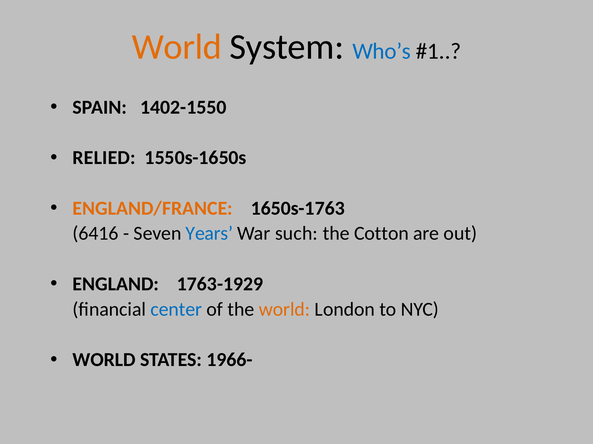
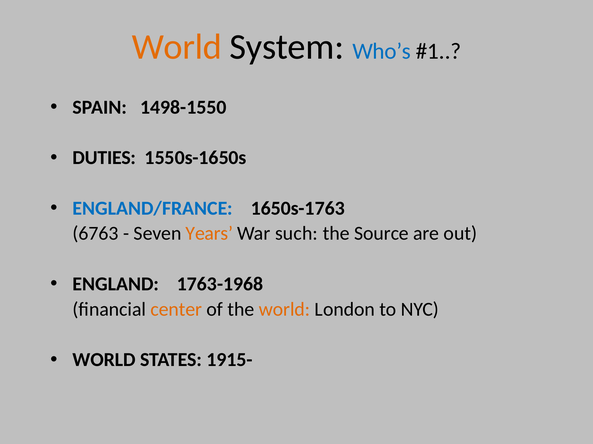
1402-1550: 1402-1550 -> 1498-1550 (183, 107)
RELIED: RELIED -> DUTIES (104, 158)
ENGLAND/FRANCE colour: orange -> blue (153, 209)
6416: 6416 -> 6763 (96, 234)
Years colour: blue -> orange (209, 234)
Cotton: Cotton -> Source (381, 234)
1763-1929: 1763-1929 -> 1763-1968 (220, 284)
center colour: blue -> orange (176, 310)
1966-: 1966- -> 1915- (230, 360)
